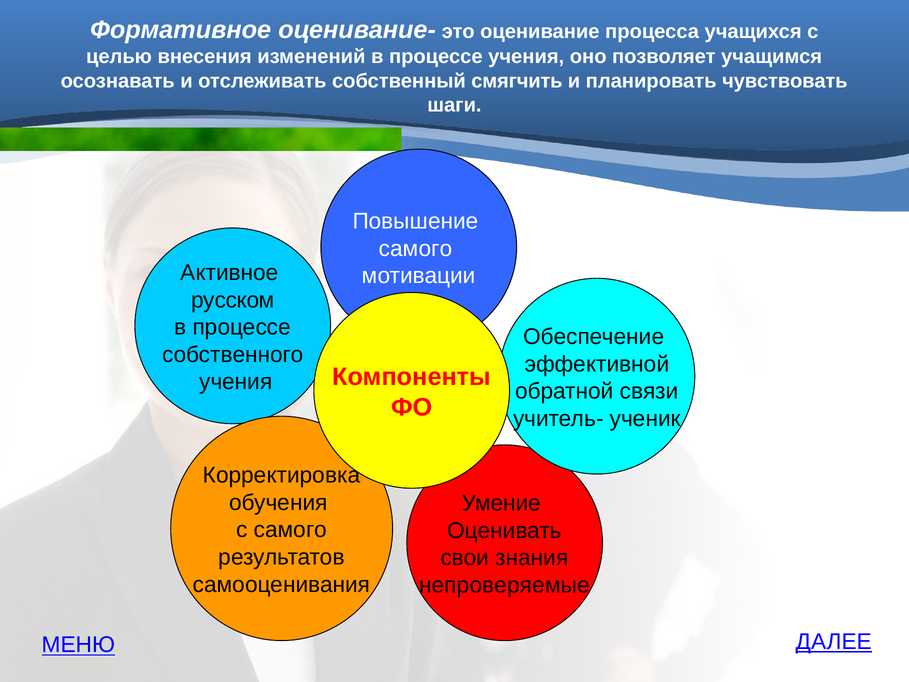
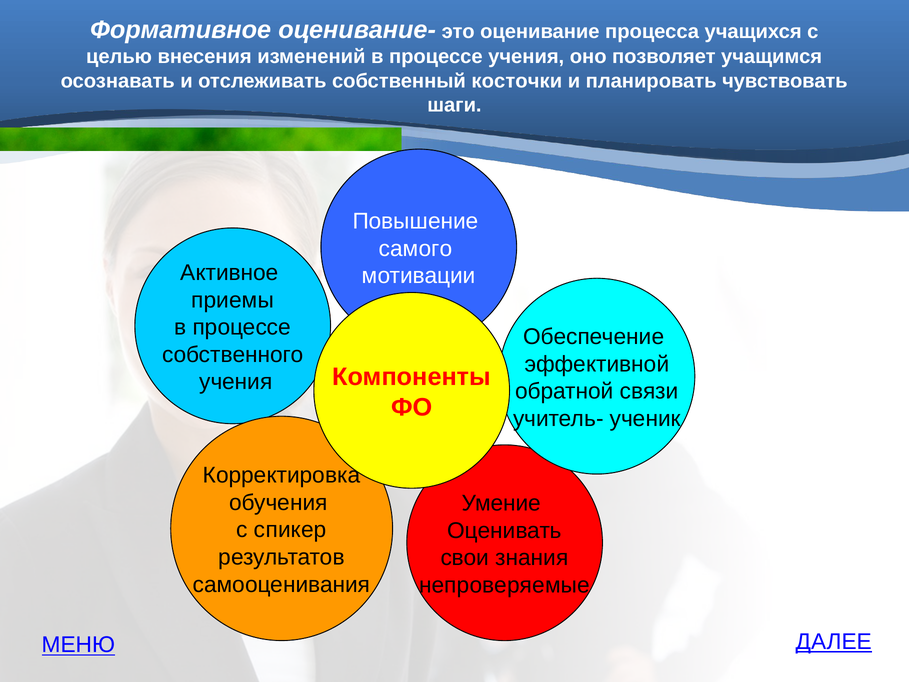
смягчить: смягчить -> косточки (517, 81)
русском: русском -> приемы (233, 300)
с самого: самого -> спикер (290, 530)
